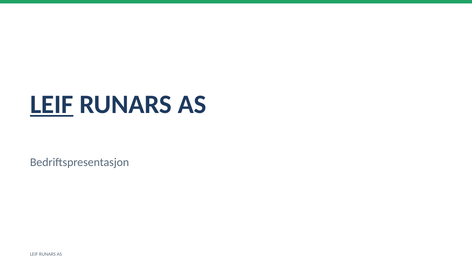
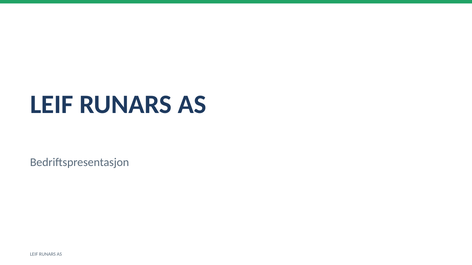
LEIF underline: present -> none (52, 105)
